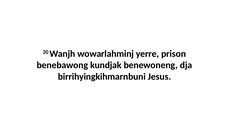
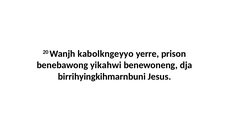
wowarlahminj: wowarlahminj -> kabolkngeyyo (106, 54)
kundjak: kundjak -> yikahwi (106, 65)
